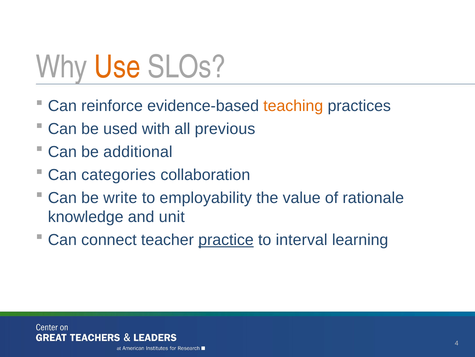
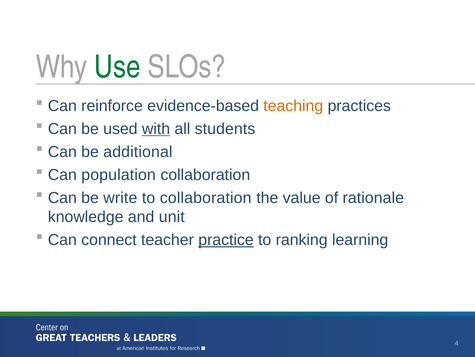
Use colour: orange -> green (117, 67)
with underline: none -> present (156, 129)
previous: previous -> students (225, 129)
categories: categories -> population (119, 175)
to employability: employability -> collaboration (206, 197)
interval: interval -> ranking (302, 239)
